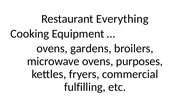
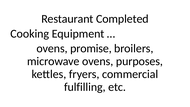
Everything: Everything -> Completed (122, 19)
gardens: gardens -> promise (91, 48)
